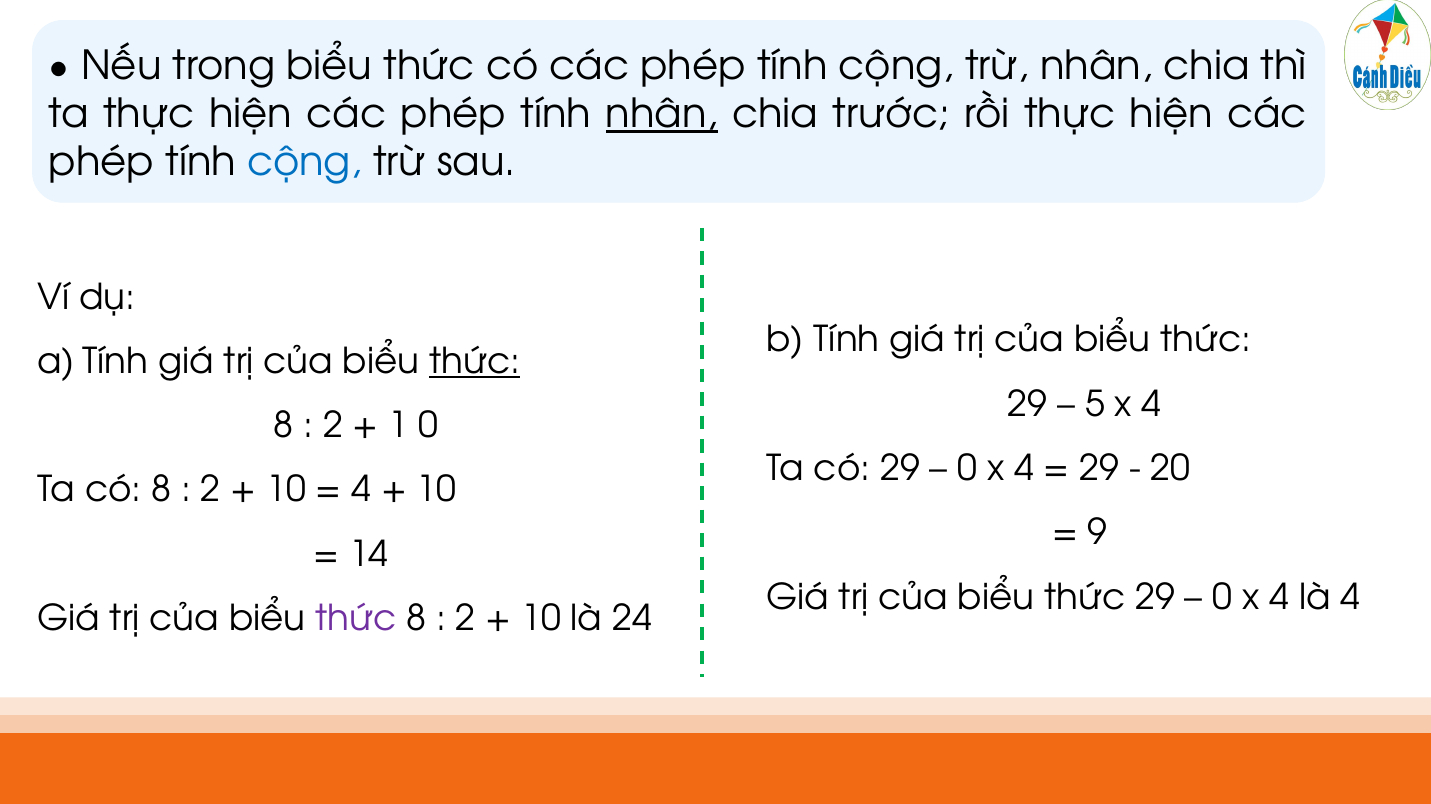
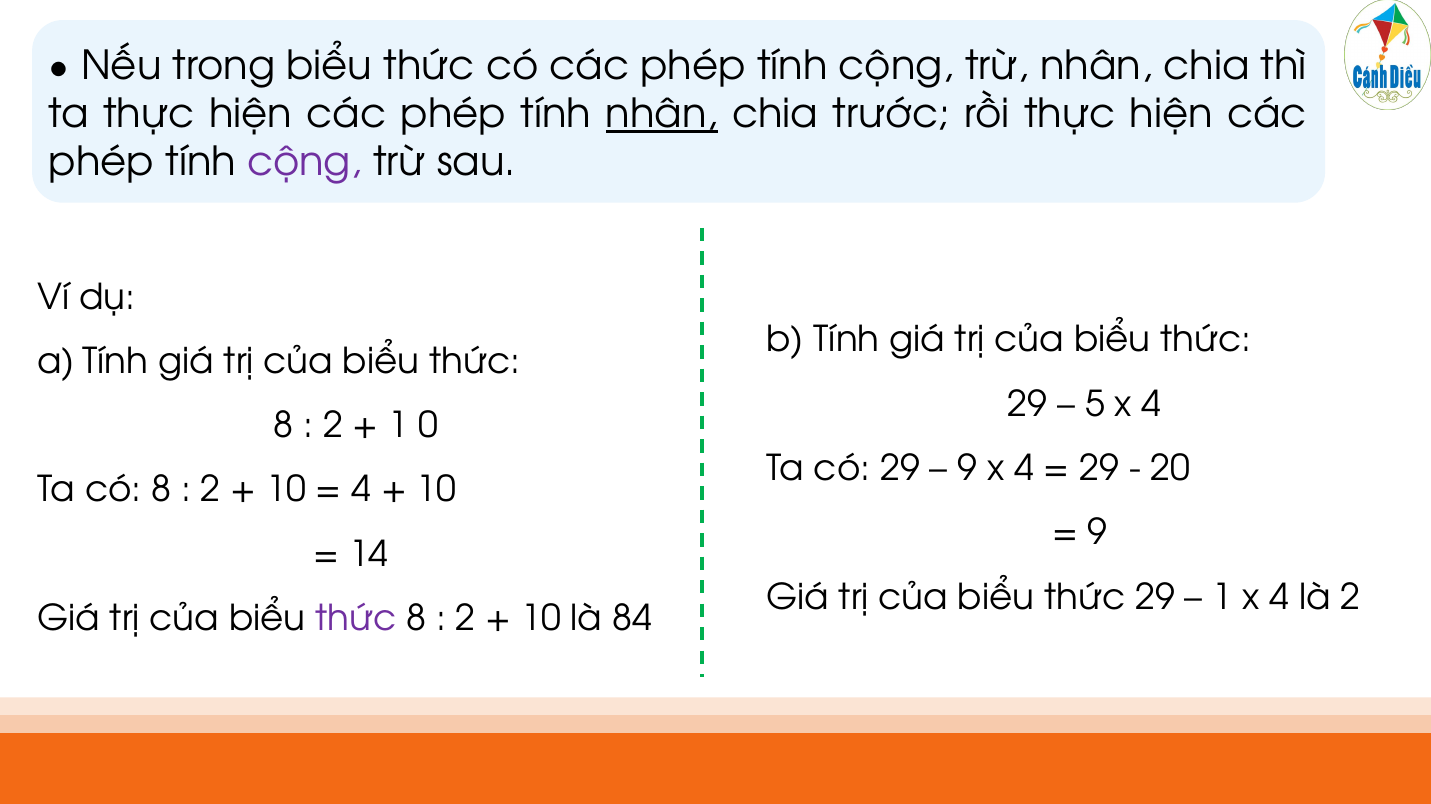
cộng colour: blue -> purple (305, 162)
thức underline: present -> none (475, 361)
0: 0 -> 9 (967, 469)
0: 0 -> 1 (1222, 597)
là 4: 4 -> 2 (1350, 597)
24: 24 -> 84 (632, 619)
